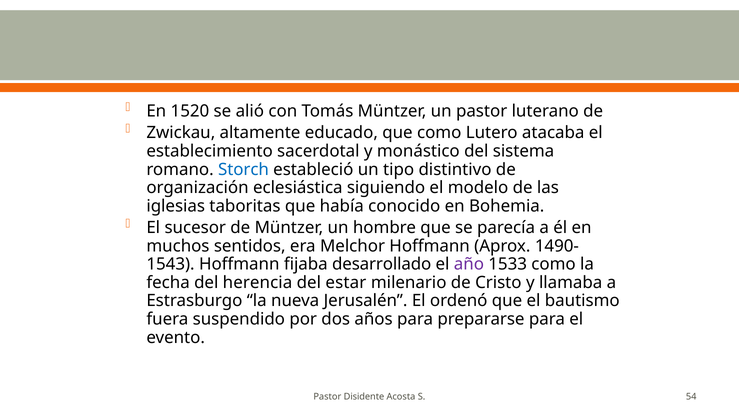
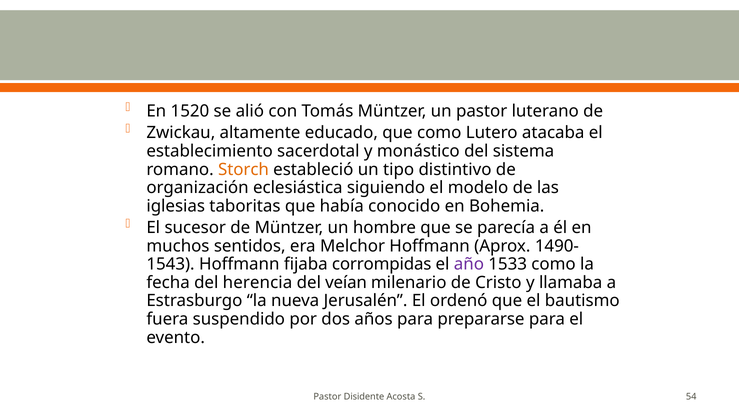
Storch colour: blue -> orange (243, 169)
desarrollado: desarrollado -> corrompidas (382, 264)
estar: estar -> veían (346, 282)
